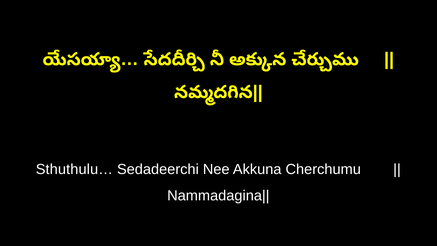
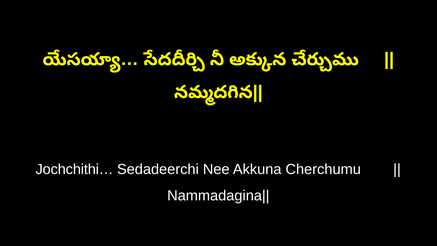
Sthuthulu…: Sthuthulu… -> Jochchithi… (74, 169)
